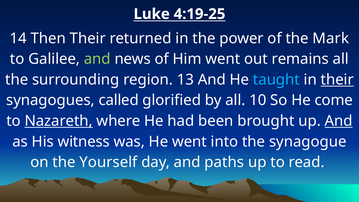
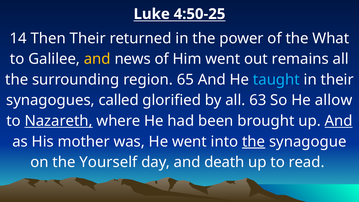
4:19-25: 4:19-25 -> 4:50-25 (200, 14)
Mark: Mark -> What (331, 38)
and colour: light green -> yellow (97, 59)
13: 13 -> 65 (185, 80)
their underline: present -> none (337, 80)
10: 10 -> 63 (258, 100)
come: come -> allow (334, 100)
witness: witness -> mother (84, 142)
the underline: none -> present (254, 142)
paths: paths -> death (224, 162)
